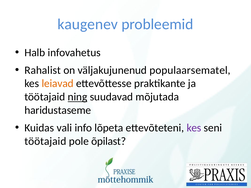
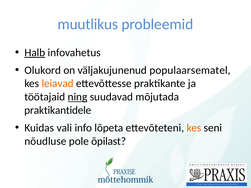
kaugenev: kaugenev -> muutlikus (88, 24)
Halb underline: none -> present (35, 53)
Rahalist: Rahalist -> Olukord (43, 70)
haridustaseme: haridustaseme -> praktikantidele (58, 110)
kes colour: purple -> orange (194, 128)
töötajaid: töötajaid -> nõudluse (45, 141)
